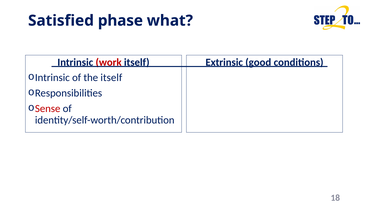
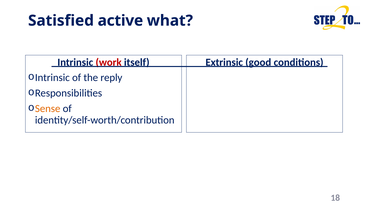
phase: phase -> active (120, 21)
the itself: itself -> reply (111, 78)
Sense colour: red -> orange (48, 109)
